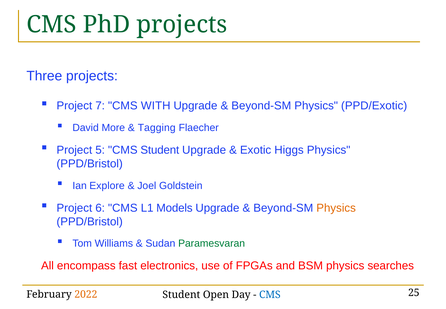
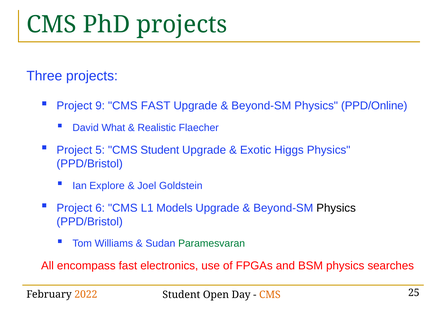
7: 7 -> 9 (100, 106)
CMS WITH: WITH -> FAST (156, 106)
PPD/Exotic: PPD/Exotic -> PPD/Online (374, 106)
More: More -> What (113, 128)
Tagging: Tagging -> Realistic (157, 128)
Physics colour: orange -> black (336, 208)
CMS colour: blue -> orange (270, 294)
